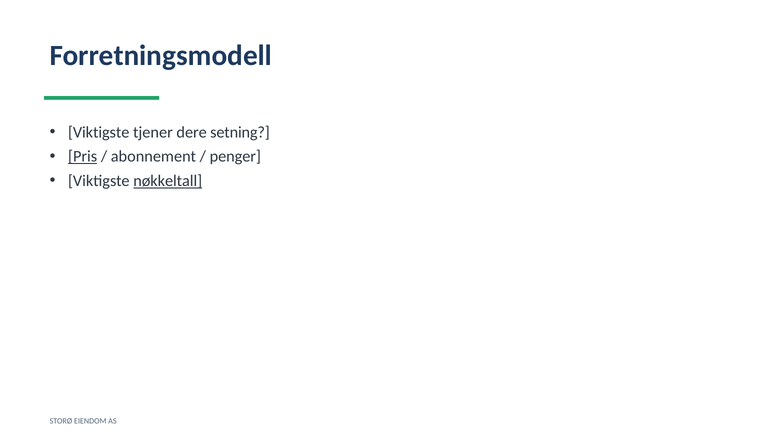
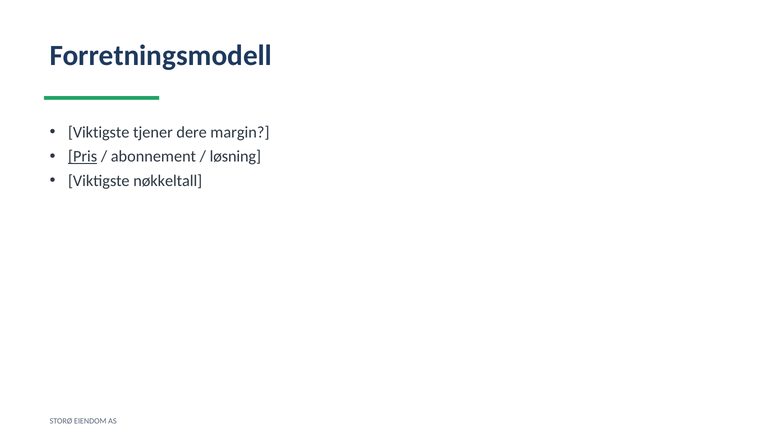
setning: setning -> margin (240, 132)
penger: penger -> løsning (235, 157)
nøkkeltall underline: present -> none (168, 181)
